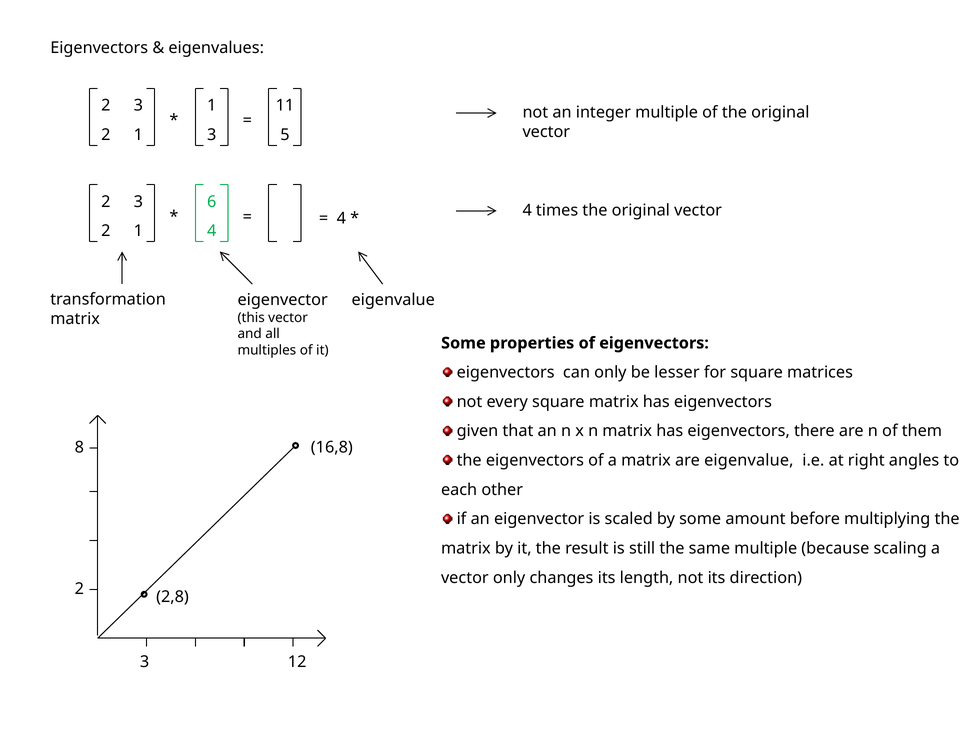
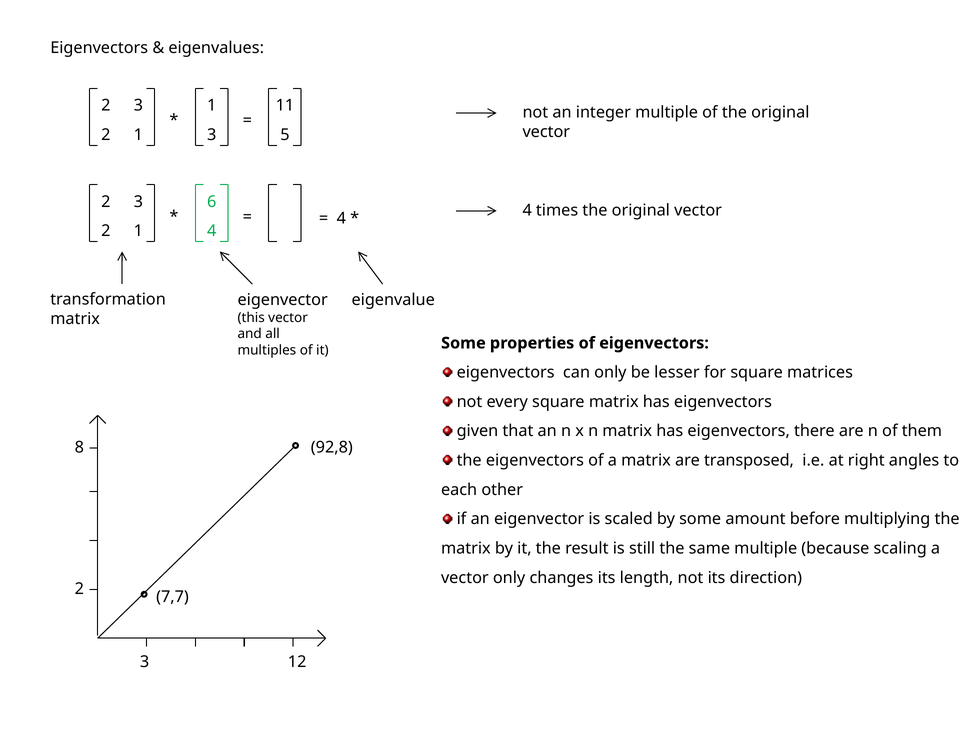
16,8: 16,8 -> 92,8 (332, 447)
are eigenvalue: eigenvalue -> transposed (749, 460)
2,8: 2,8 -> 7,7 (173, 597)
